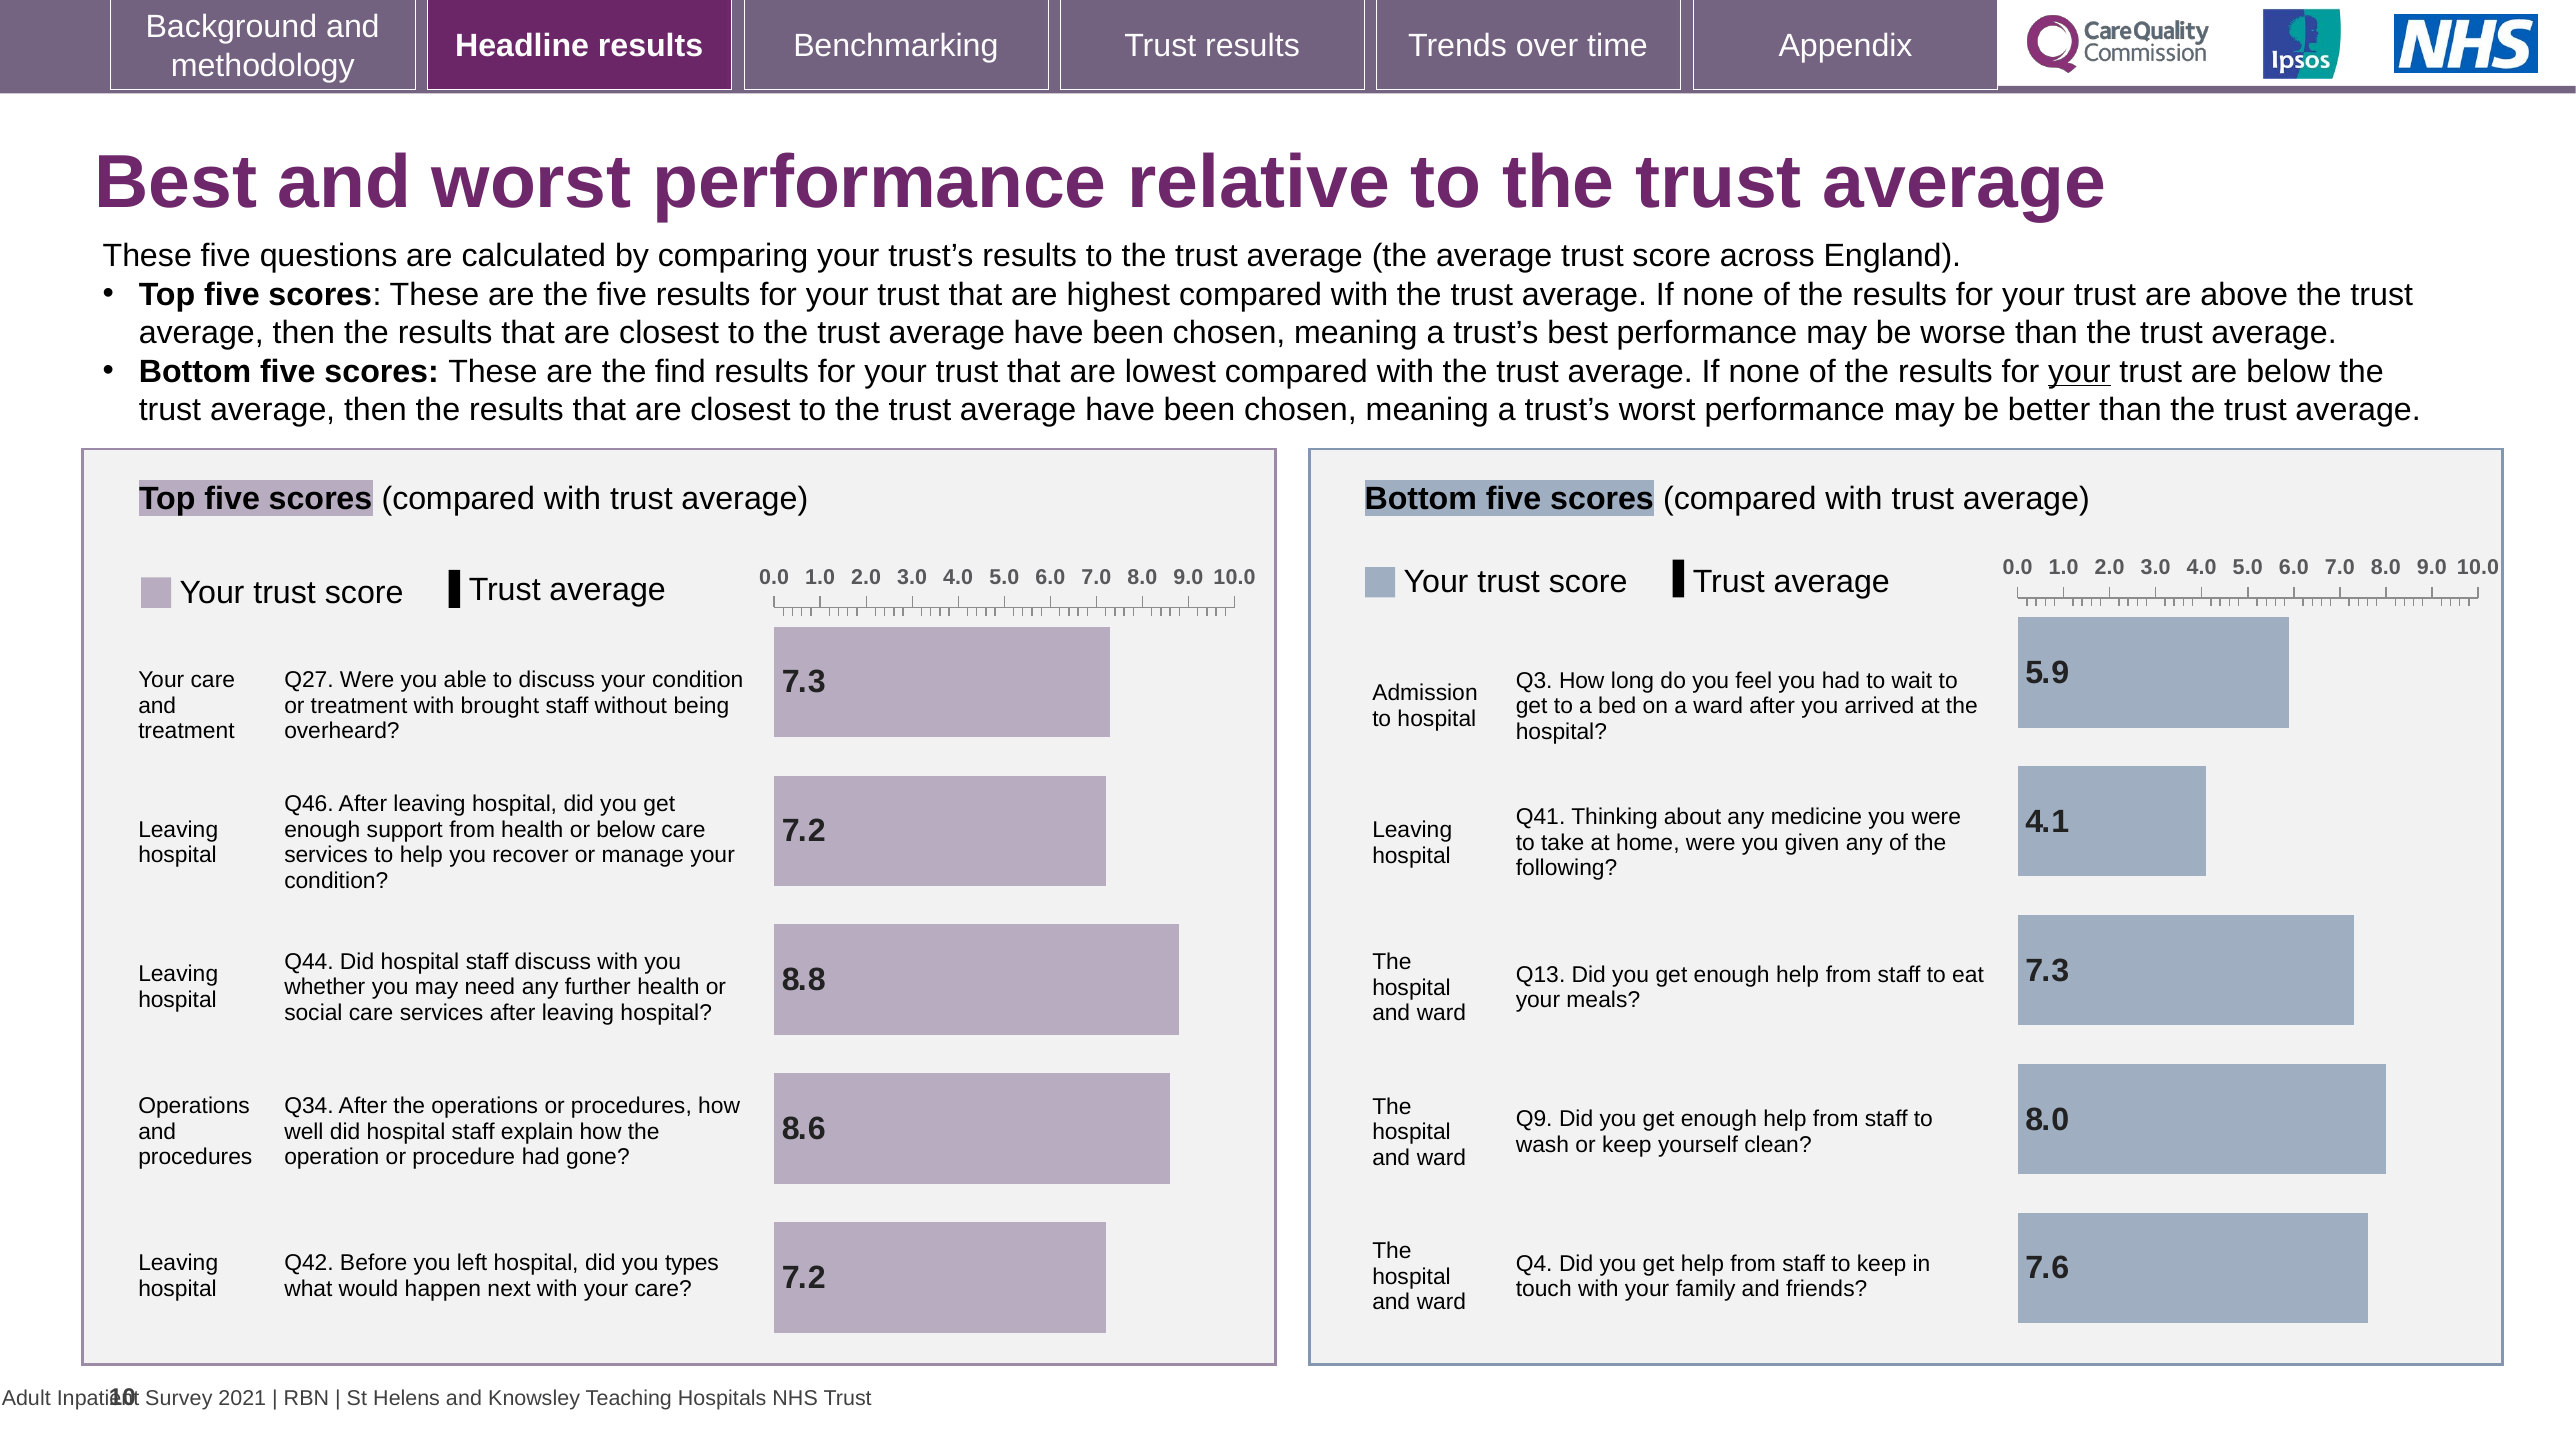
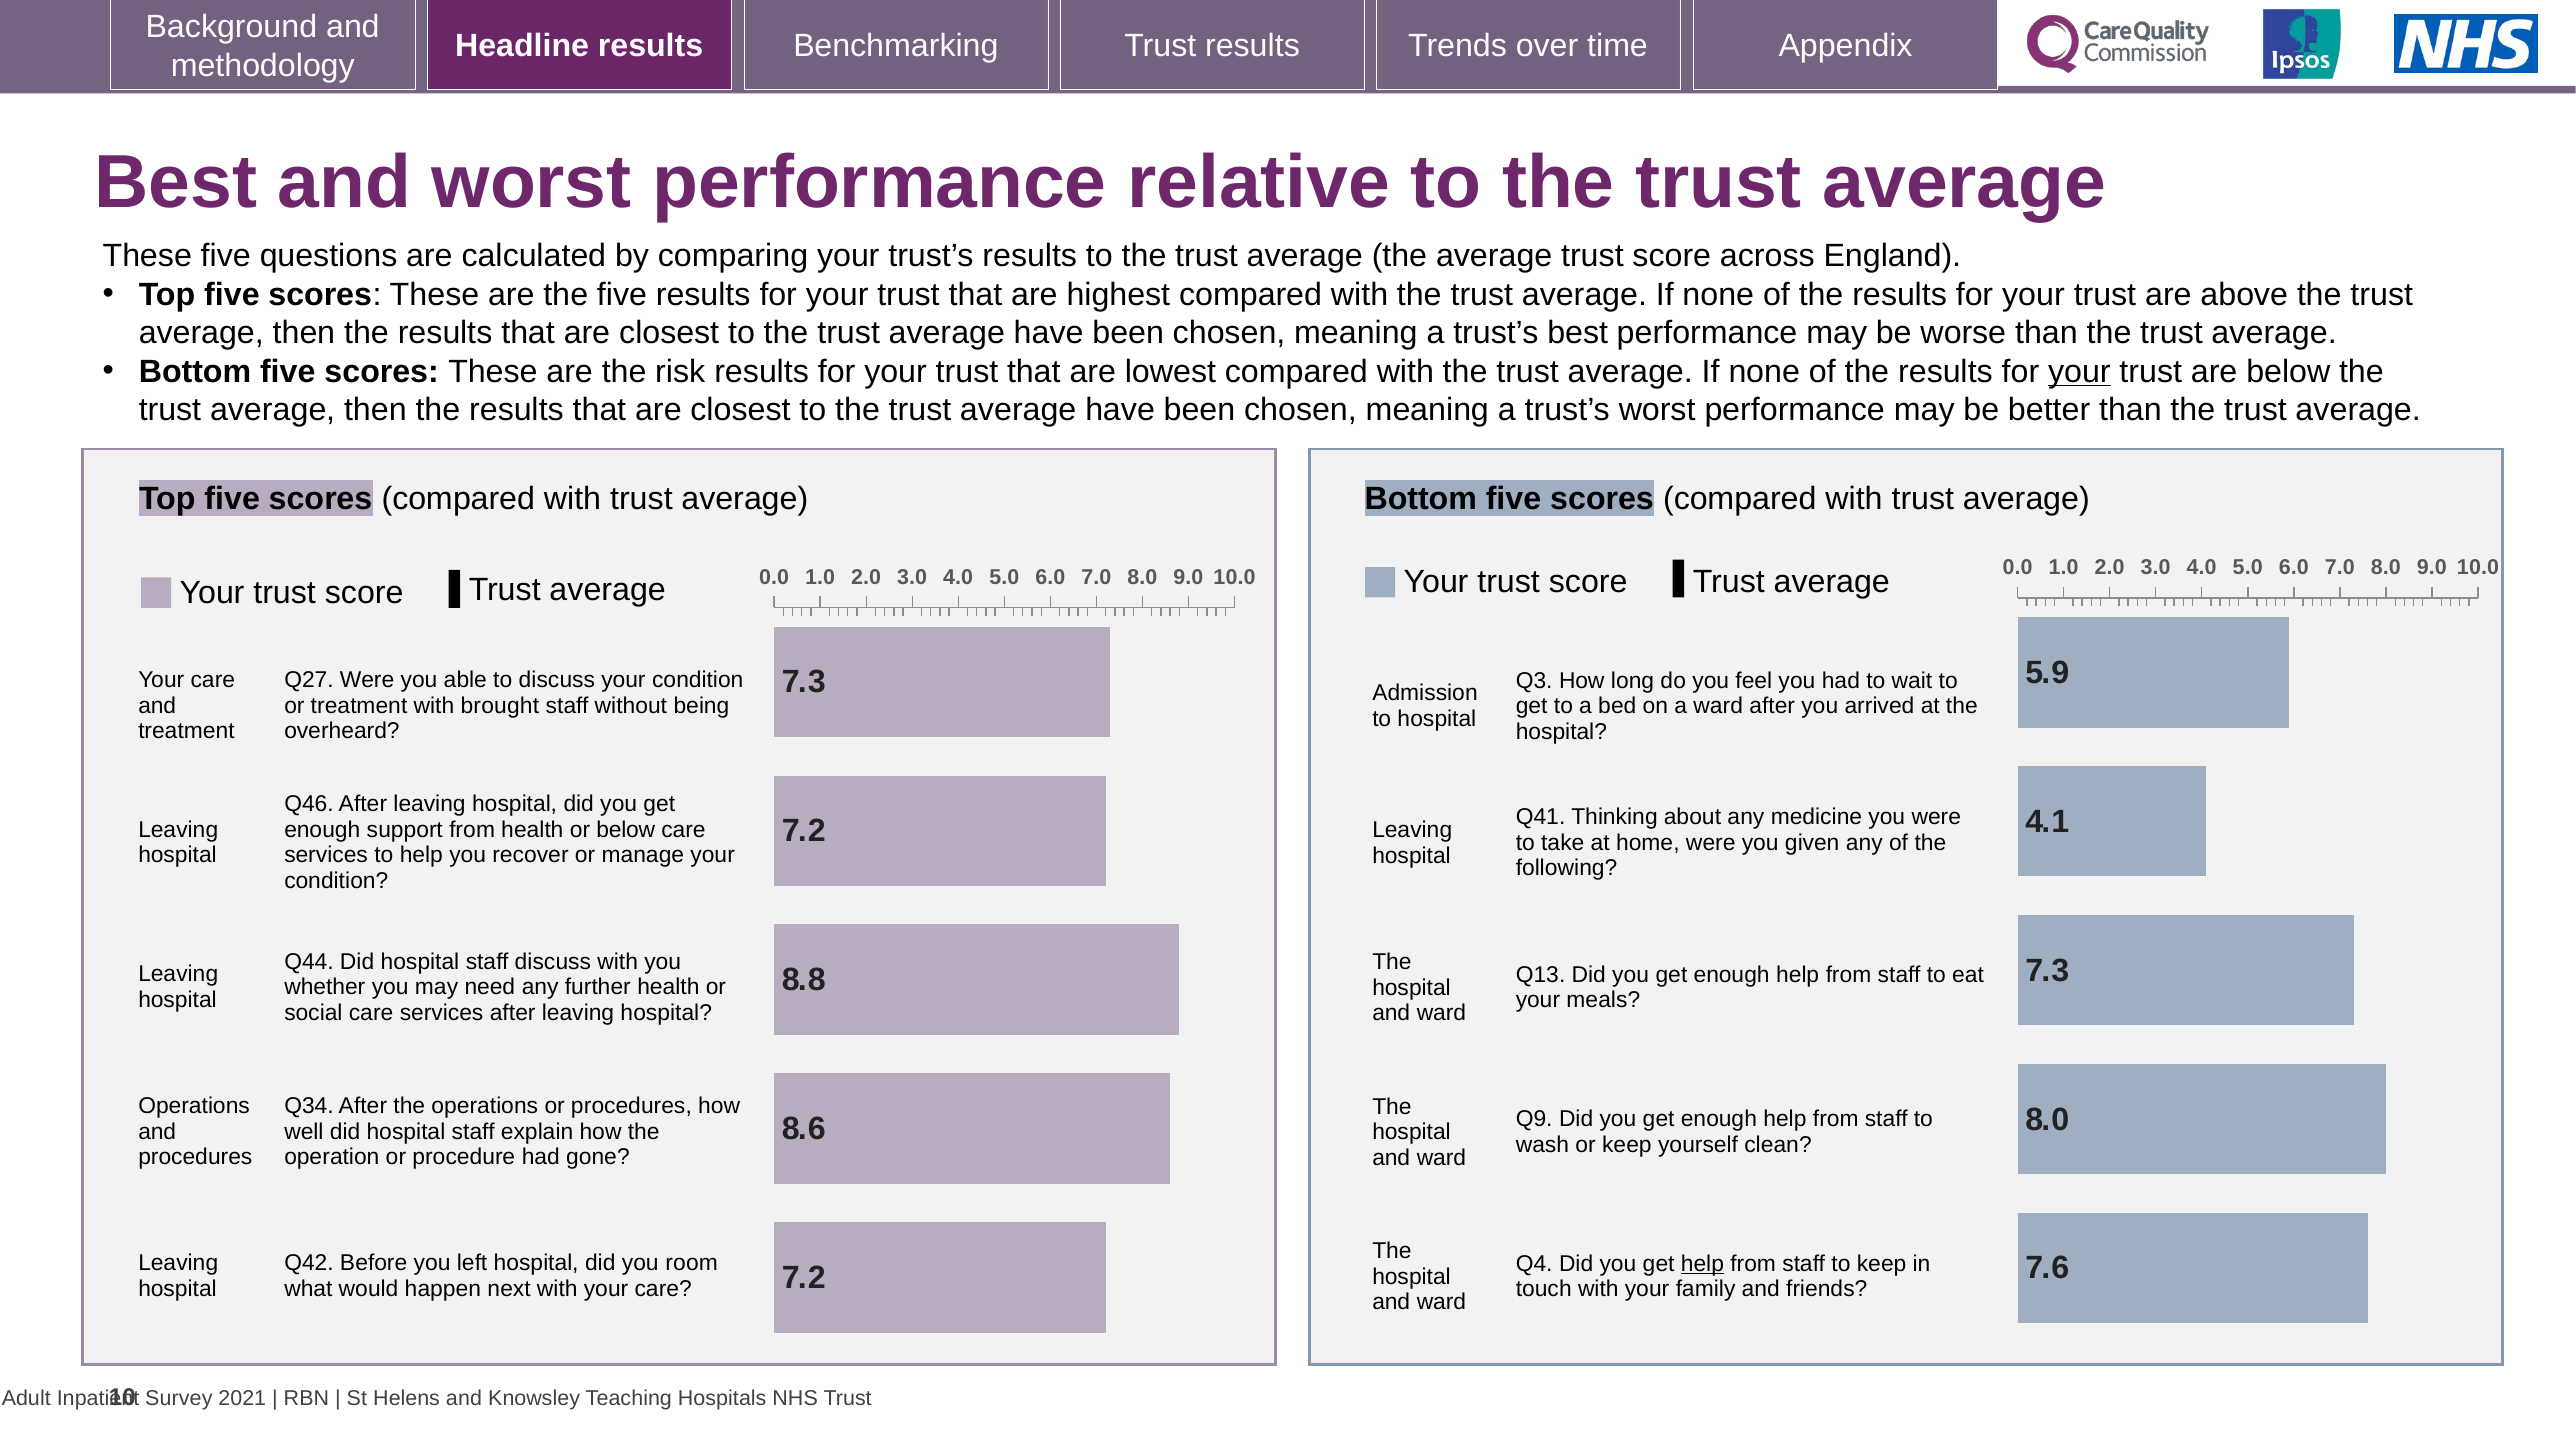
find: find -> risk (680, 372)
types: types -> room (692, 1263)
help underline: none -> present (1702, 1264)
